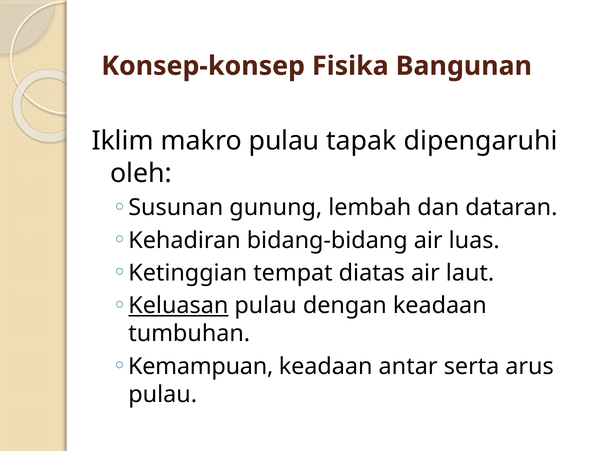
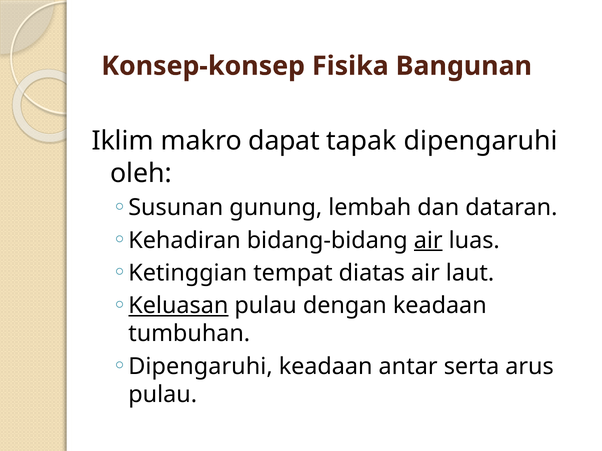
makro pulau: pulau -> dapat (284, 141)
air underline: none -> present (428, 241)
Kemampuan: Kemampuan -> Dipengaruhi (201, 367)
